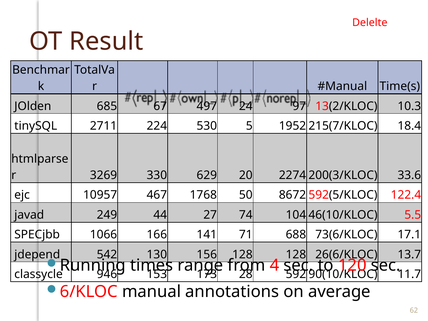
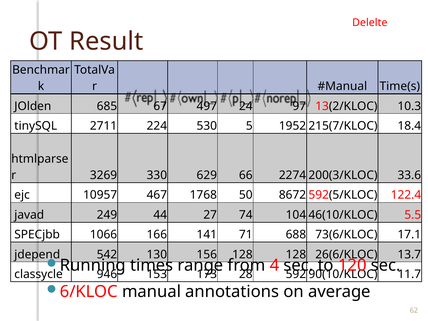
20: 20 -> 66 (246, 175)
